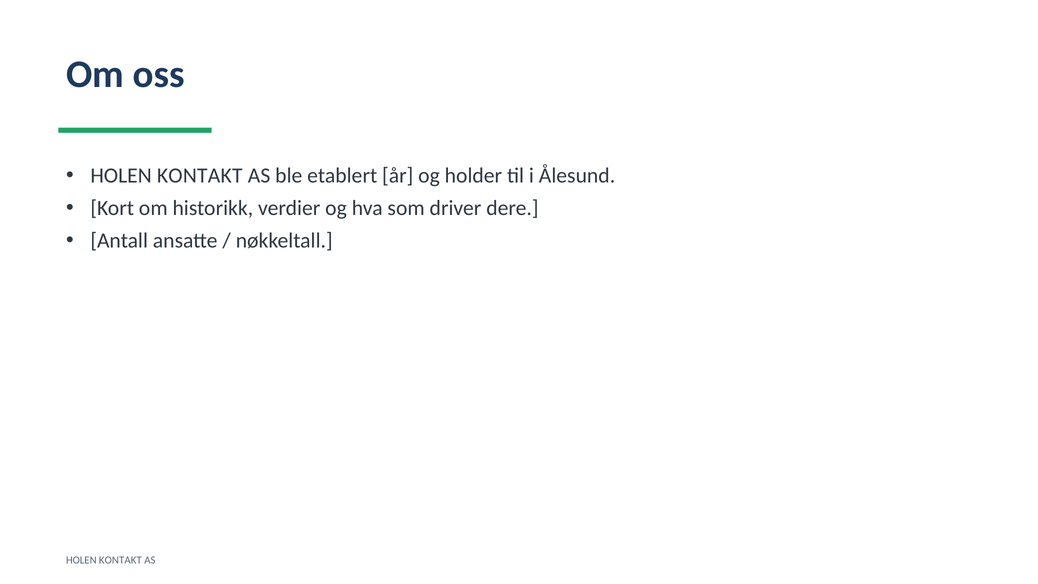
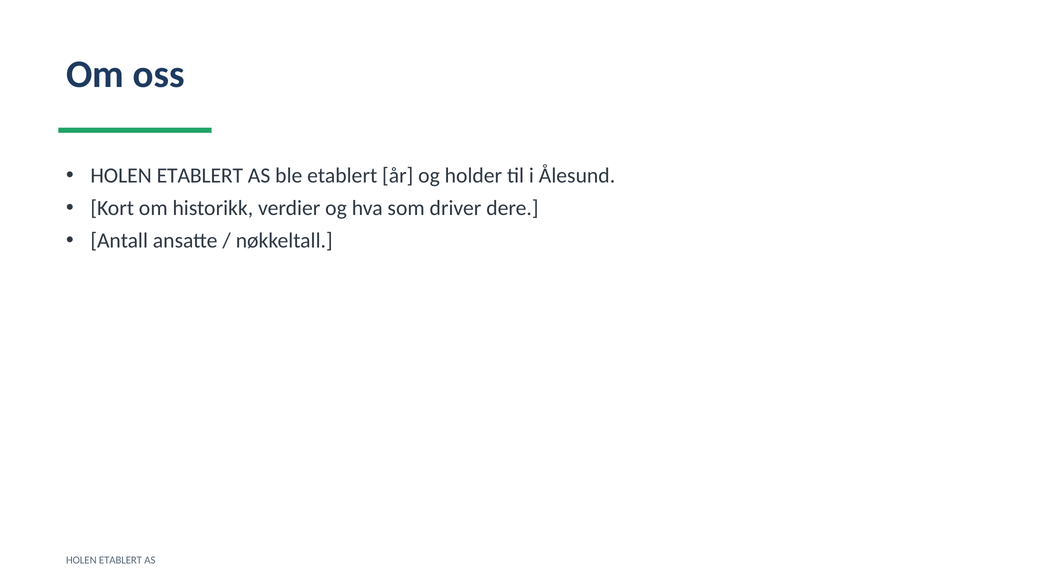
KONTAKT: KONTAKT -> ETABLERT (200, 176)
KONTAKT: KONTAKT -> ETABLERT (121, 560)
